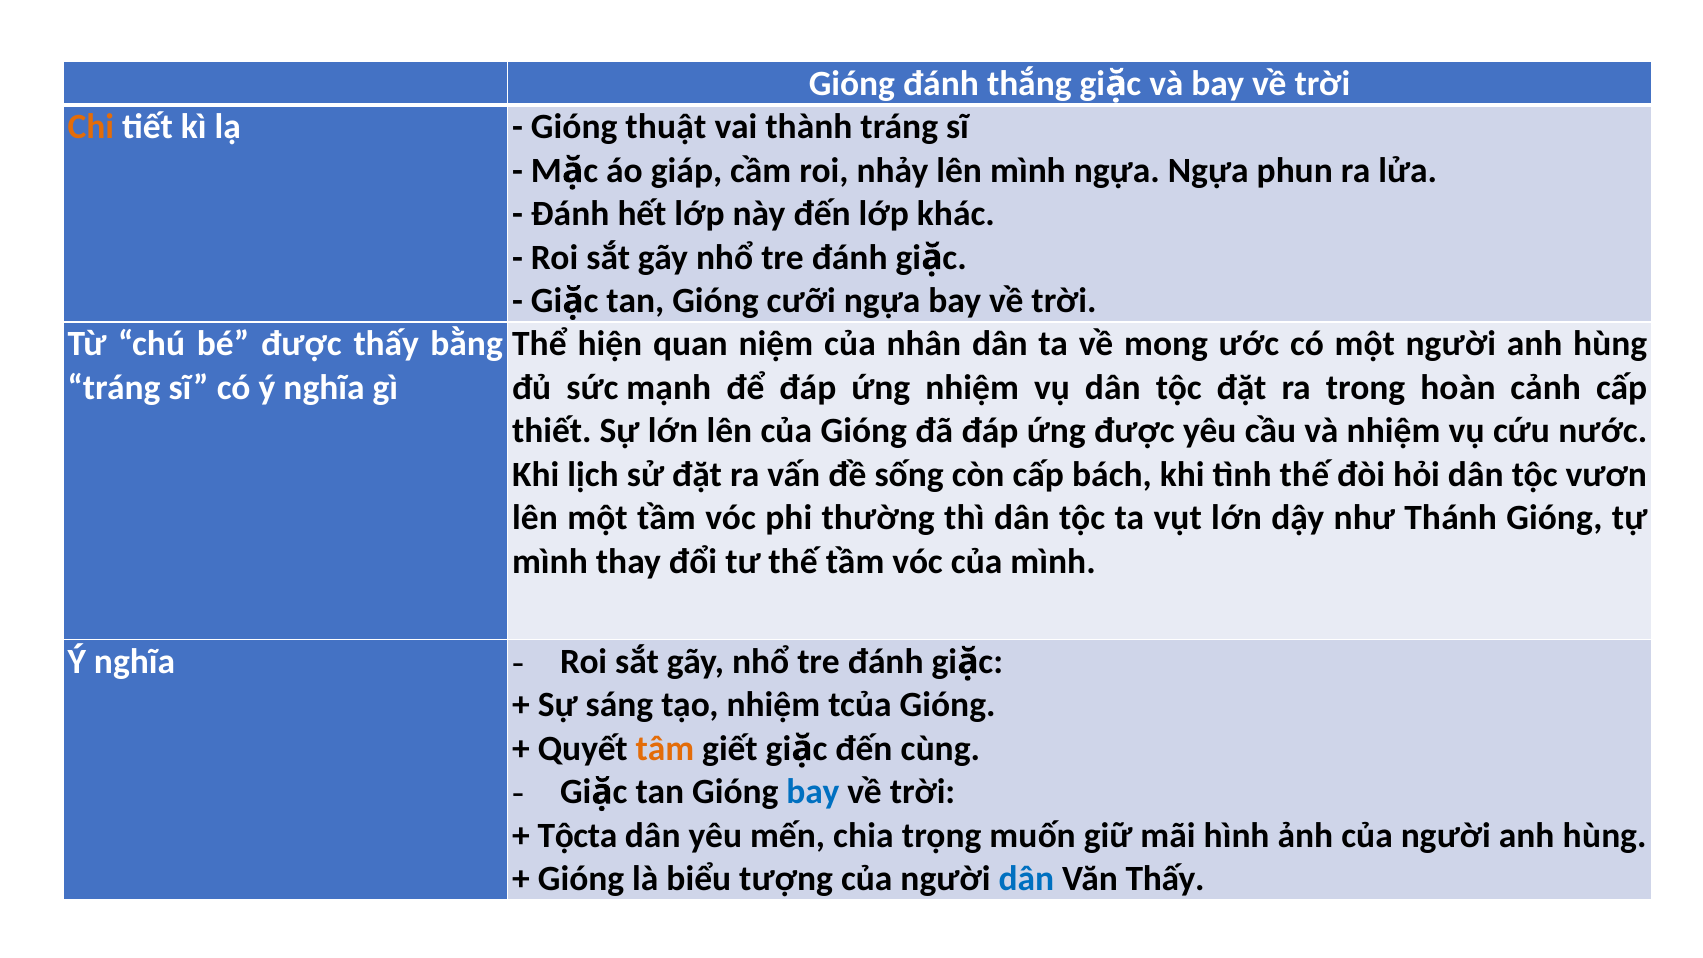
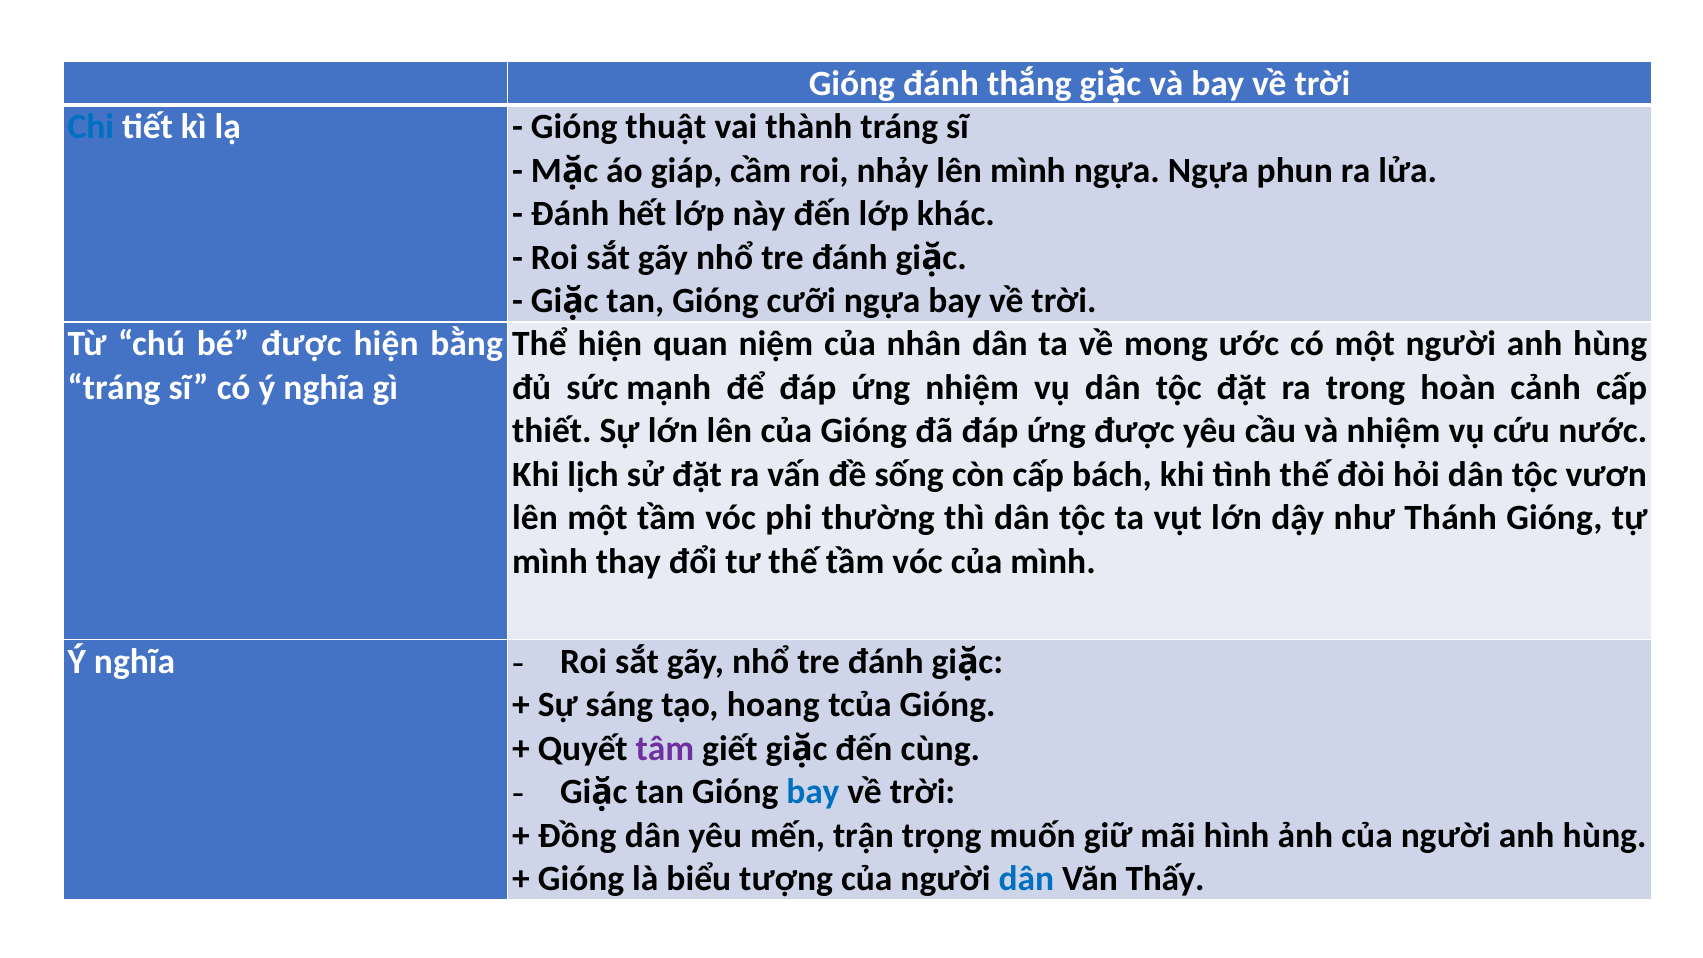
Chi colour: orange -> blue (91, 127)
được thấy: thấy -> hiện (386, 344)
tạo nhiệm: nhiệm -> hoang (773, 705)
tâm colour: orange -> purple (665, 748)
Tộcta: Tộcta -> Đồng (577, 835)
chia: chia -> trận (864, 835)
